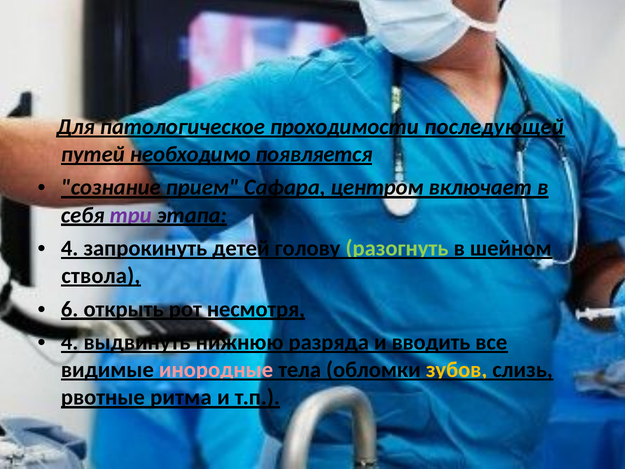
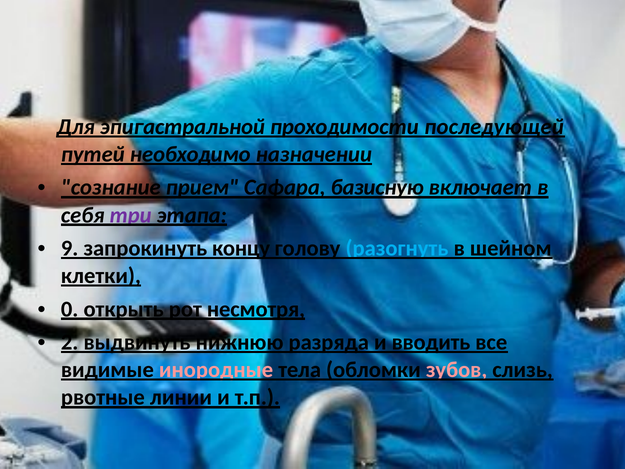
патологическое: патологическое -> эпигастральной (182, 127)
появляется: появляется -> назначении (314, 154)
центром: центром -> базисную (377, 187)
4: 4 -> 9 (70, 248)
детей: детей -> концу (241, 248)
разогнуть colour: light green -> light blue (397, 248)
ствола: ствола -> клетки (101, 276)
6: 6 -> 0 (70, 309)
4: 4 -> 2 (70, 342)
зубов colour: yellow -> pink (457, 370)
ритма: ритма -> линии (181, 397)
